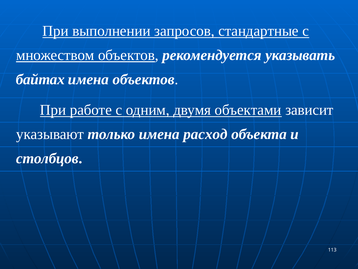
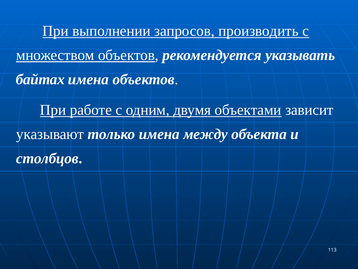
стандартные: стандартные -> производить (258, 31)
расход: расход -> между (206, 134)
